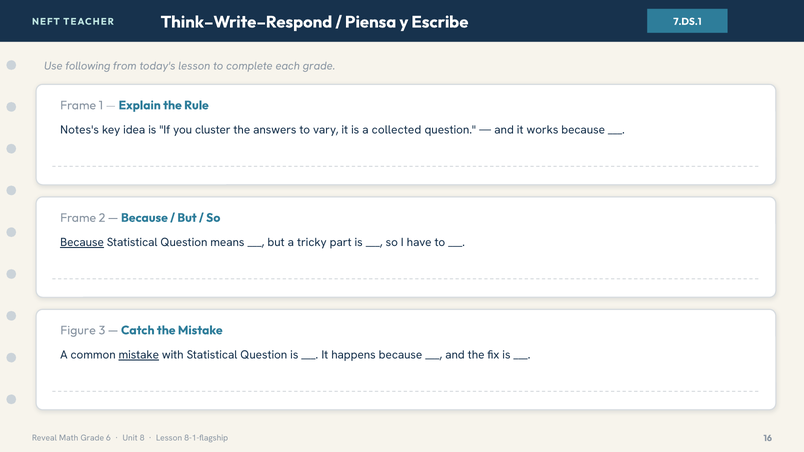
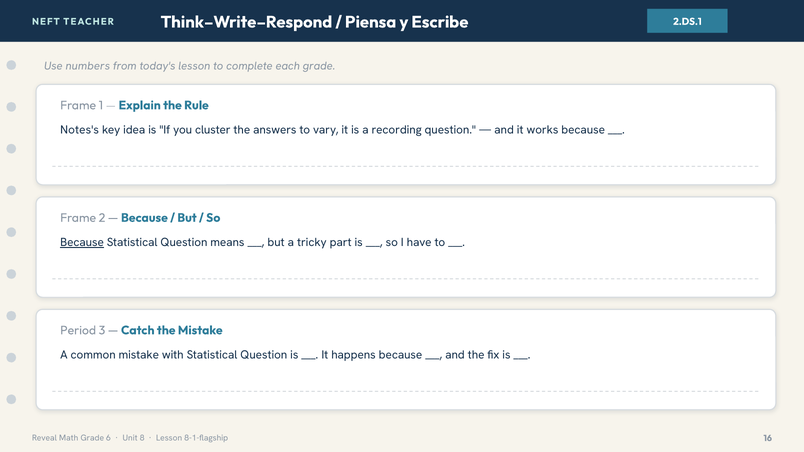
7.DS.1: 7.DS.1 -> 2.DS.1 (687, 22)
following: following -> numbers (88, 66)
collected: collected -> recording (397, 130)
Figure: Figure -> Period (78, 330)
mistake underline: present -> none (139, 355)
